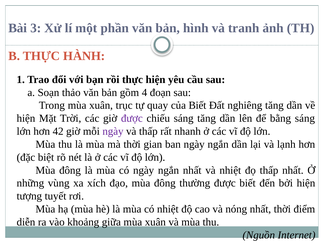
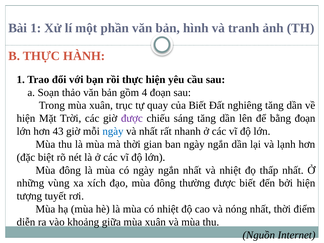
Bài 3: 3 -> 1 (36, 28)
bằng sáng: sáng -> đoạn (305, 118)
42: 42 -> 43 (58, 131)
ngày colour: purple -> blue (113, 131)
và thấp: thấp -> nhất (148, 131)
